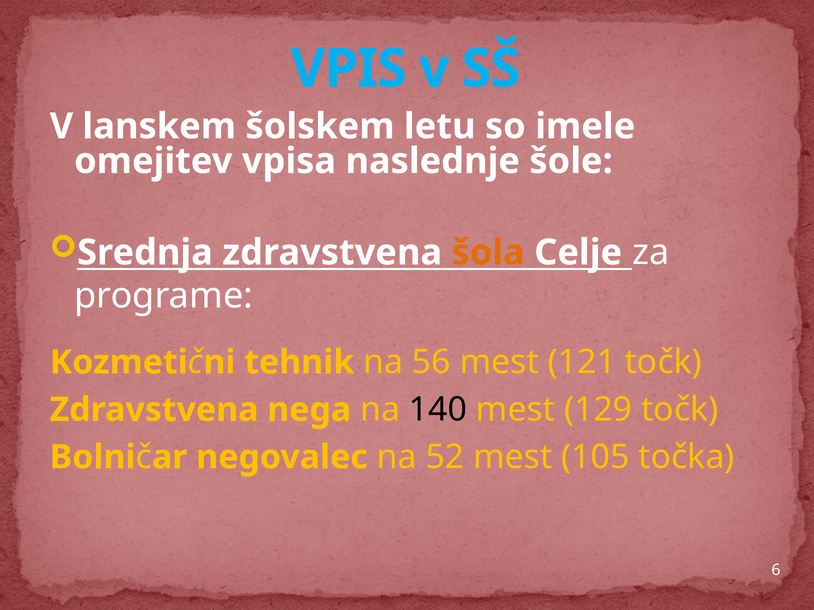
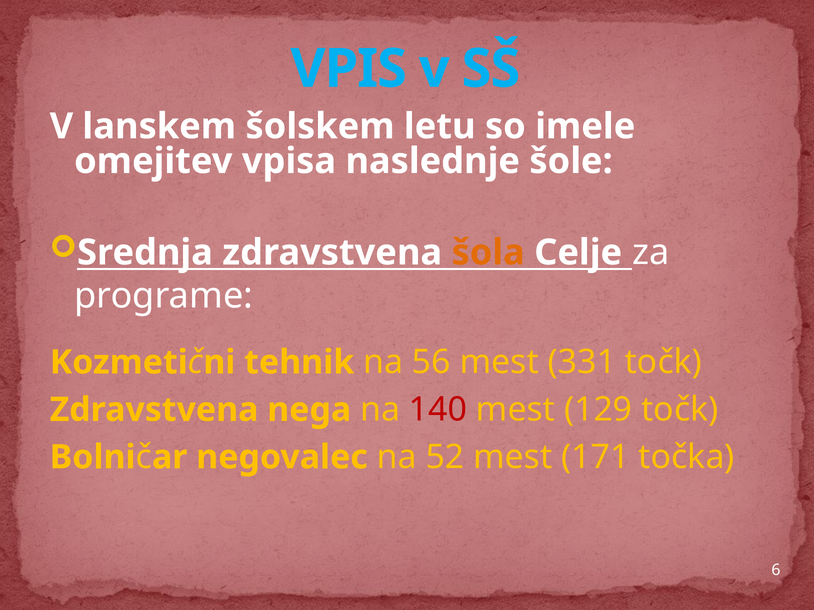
121: 121 -> 331 (582, 363)
140 colour: black -> red (438, 410)
105: 105 -> 171 (595, 458)
